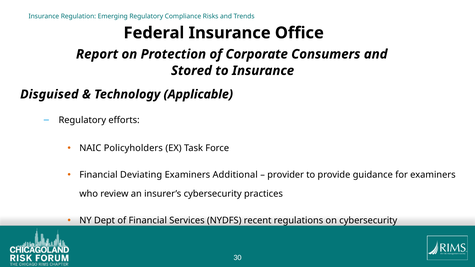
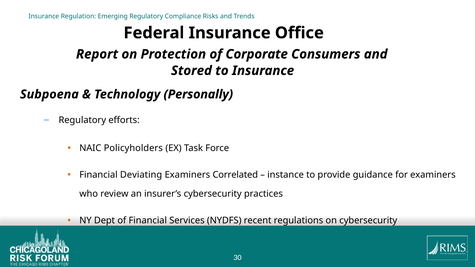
Disguised: Disguised -> Subpoena (49, 94)
Applicable: Applicable -> Personally (198, 94)
Additional: Additional -> Correlated (235, 175)
provider: provider -> instance (286, 175)
